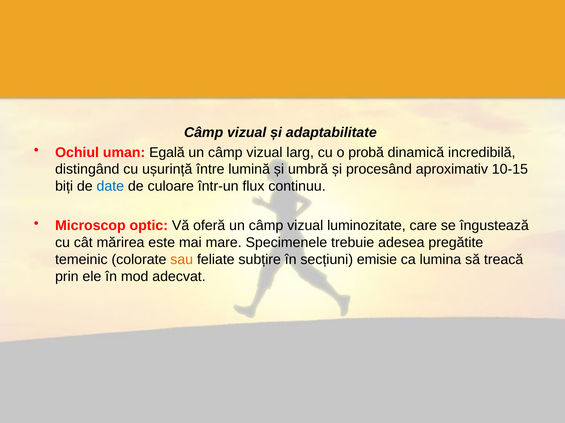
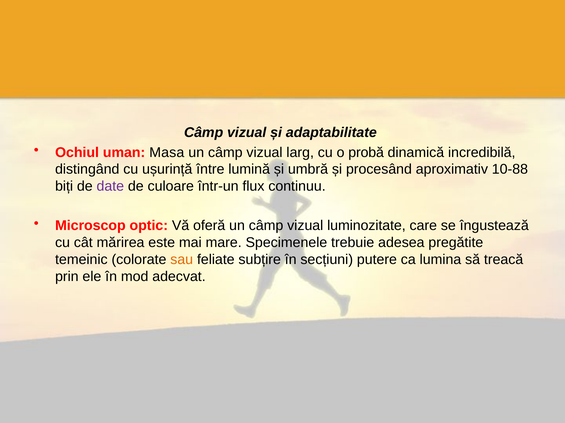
Egală: Egală -> Masa (167, 153)
10-15: 10-15 -> 10-88 (510, 170)
date colour: blue -> purple (110, 187)
emisie: emisie -> putere (377, 260)
